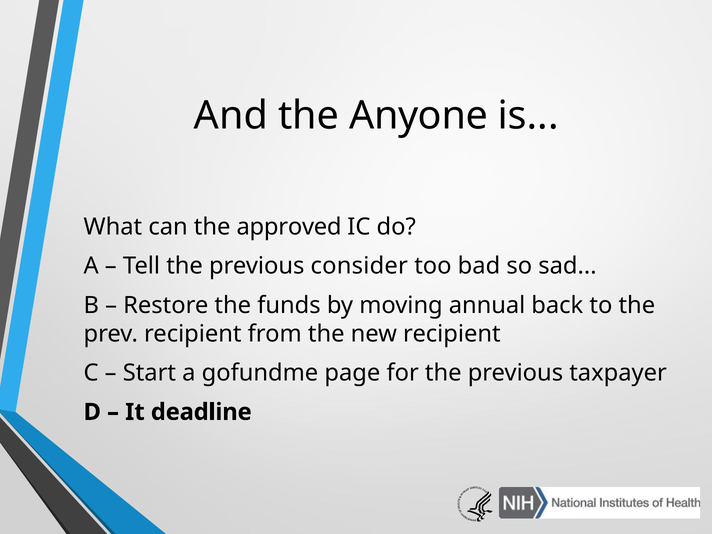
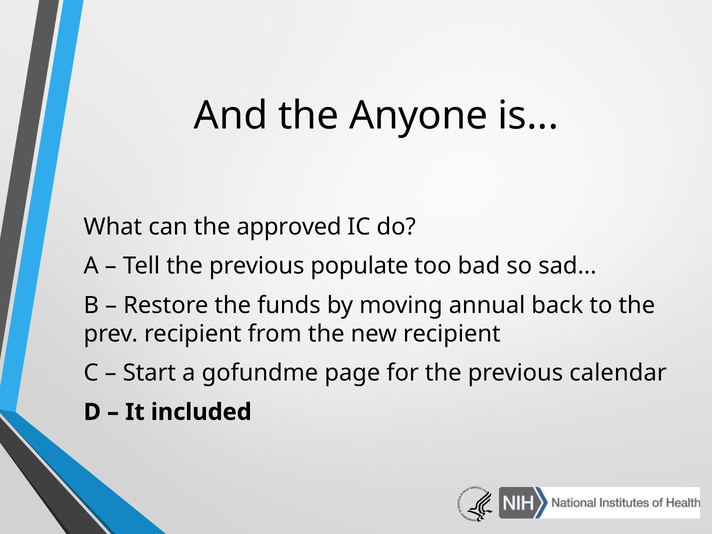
consider: consider -> populate (359, 266)
taxpayer: taxpayer -> calendar (618, 373)
deadline: deadline -> included (201, 412)
